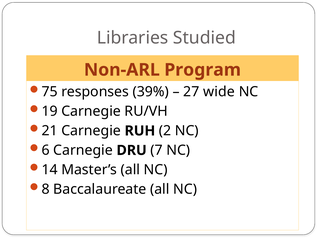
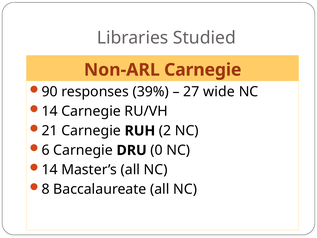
Non-ARL Program: Program -> Carnegie (203, 70)
75: 75 -> 90 (50, 92)
19: 19 -> 14 (50, 111)
7: 7 -> 0 (157, 150)
